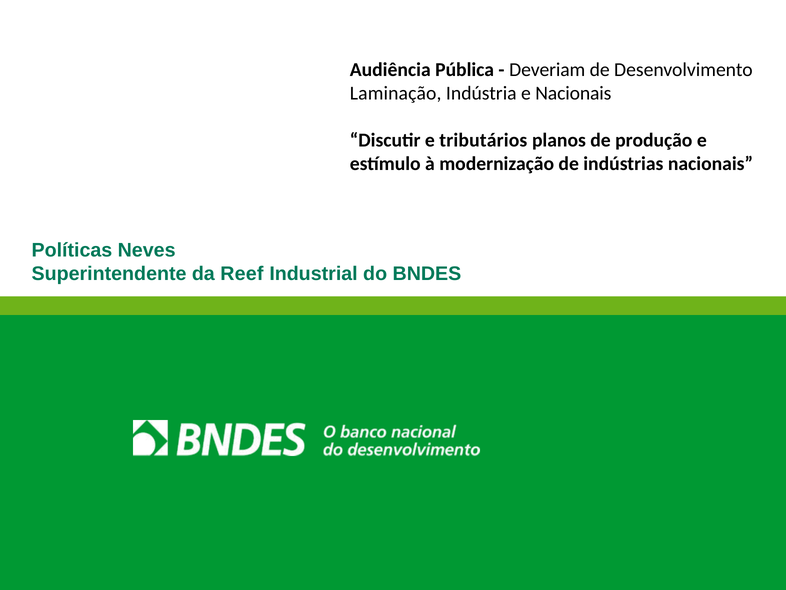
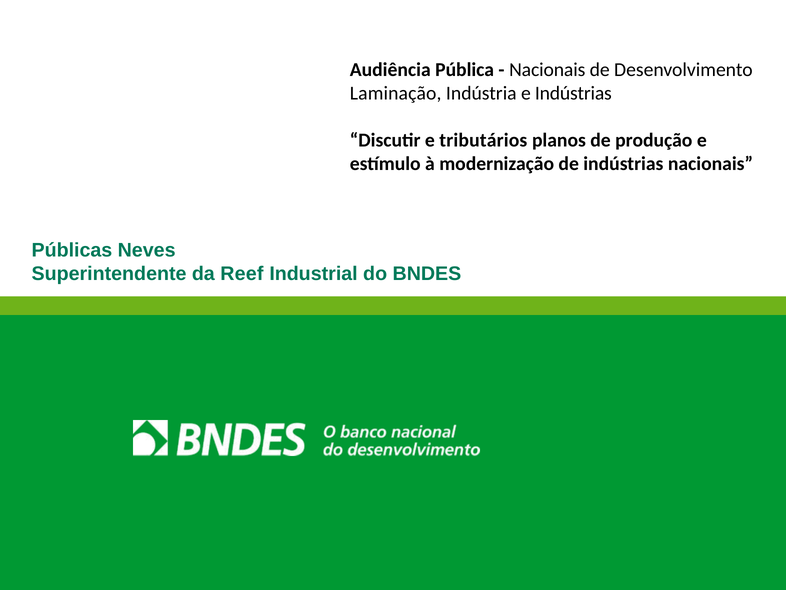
Deveriam: Deveriam -> Nacionais (547, 70)
e Nacionais: Nacionais -> Indústrias (573, 93)
Políticas: Políticas -> Públicas (72, 250)
